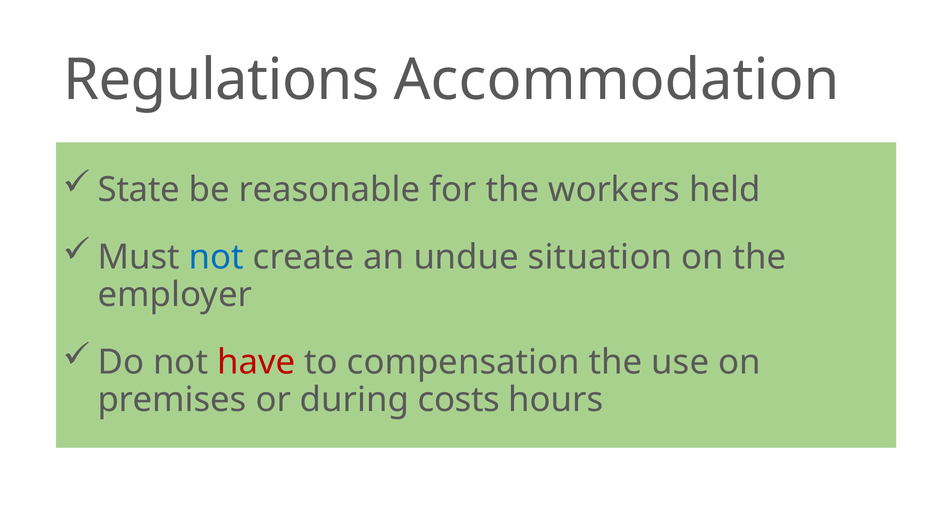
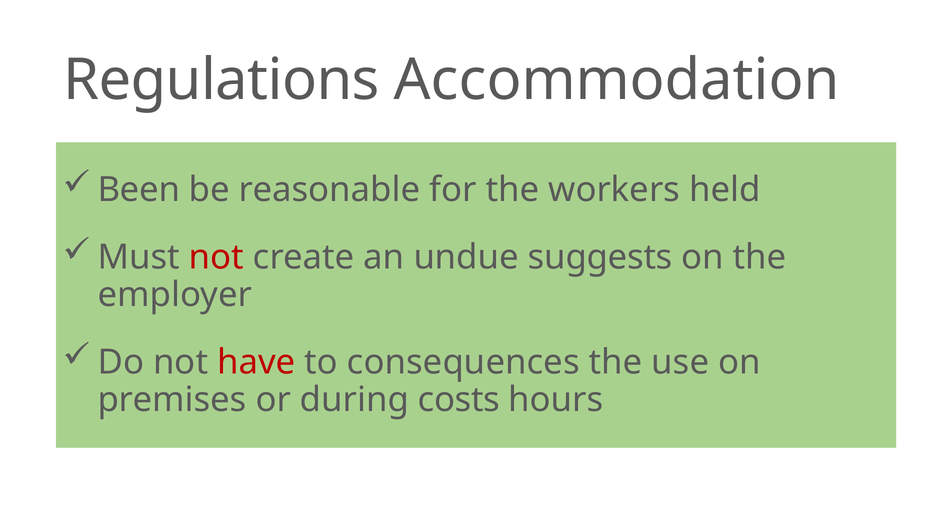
State: State -> Been (139, 190)
not colour: blue -> red (216, 258)
situation: situation -> suggests (600, 258)
compensation: compensation -> consequences (463, 363)
